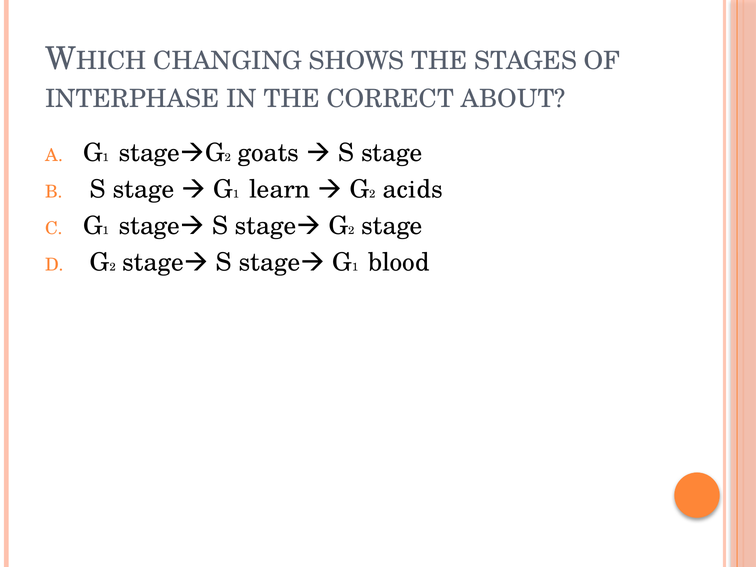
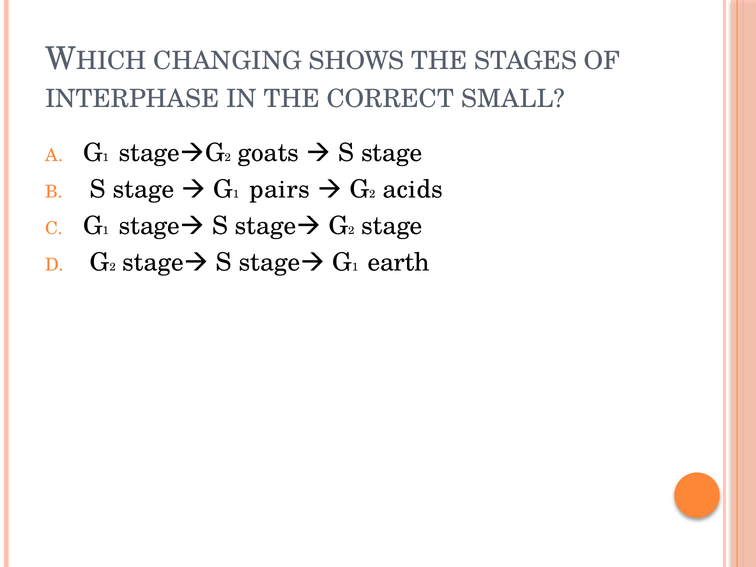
ABOUT: ABOUT -> SMALL (513, 99)
learn: learn -> pairs (280, 189)
blood: blood -> earth (399, 263)
